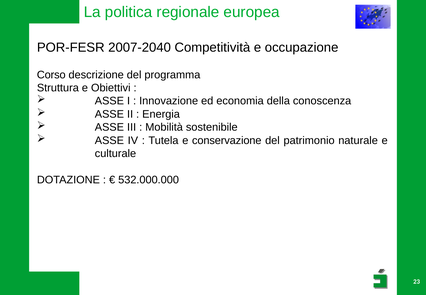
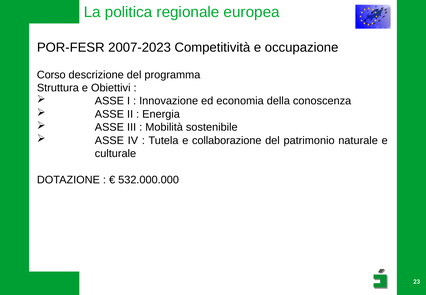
2007-2040: 2007-2040 -> 2007-2023 (140, 47)
conservazione: conservazione -> collaborazione (227, 140)
